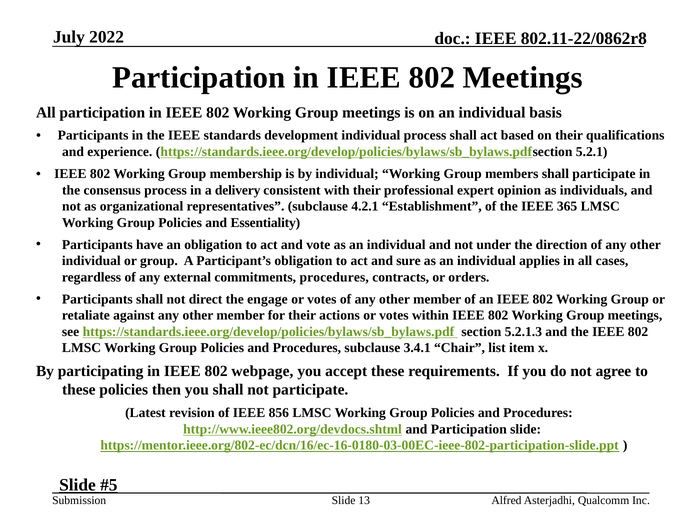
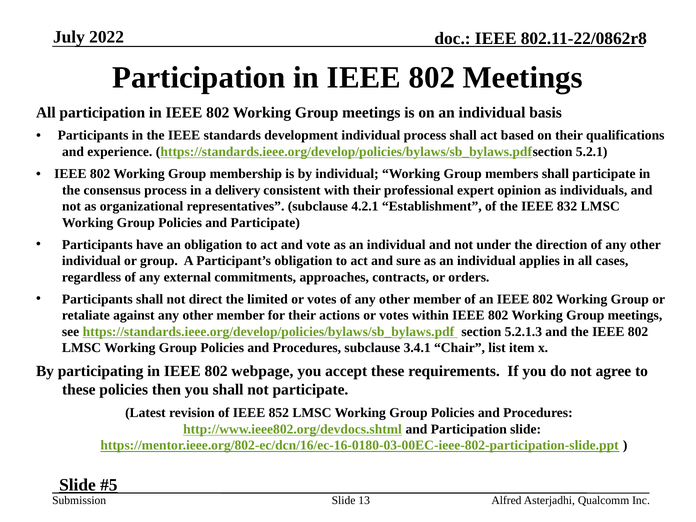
365: 365 -> 832 (567, 206)
and Essentiality: Essentiality -> Participate (265, 223)
commitments procedures: procedures -> approaches (334, 277)
engage: engage -> limited (268, 299)
856: 856 -> 852 (279, 413)
